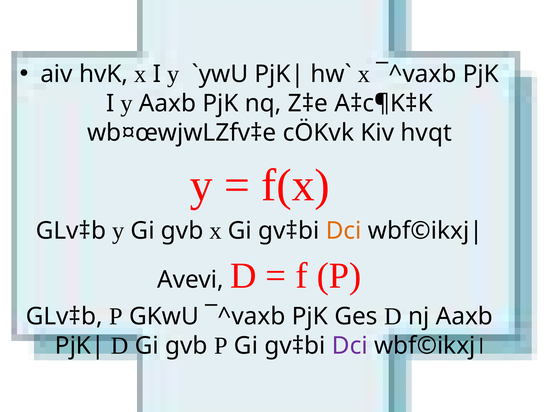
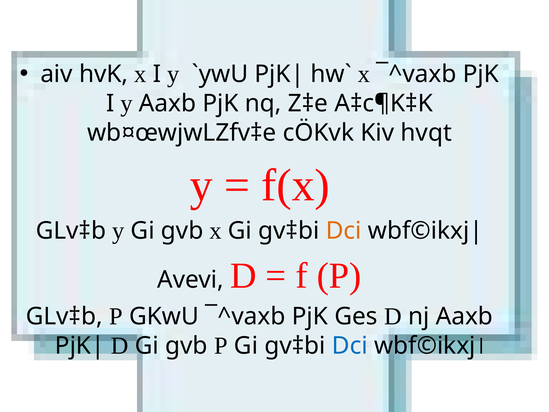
Dci colour: purple -> blue (350, 345)
